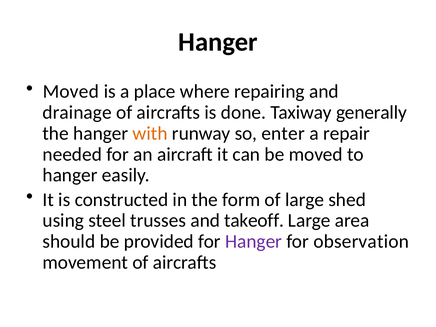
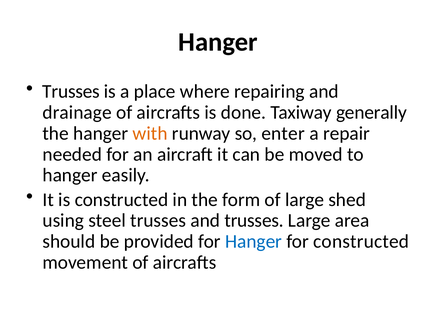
Moved: Moved -> Trusses (71, 91)
and takeoff: takeoff -> trusses (254, 221)
Hanger colour: purple -> blue (254, 242)
for observation: observation -> constructed (361, 242)
